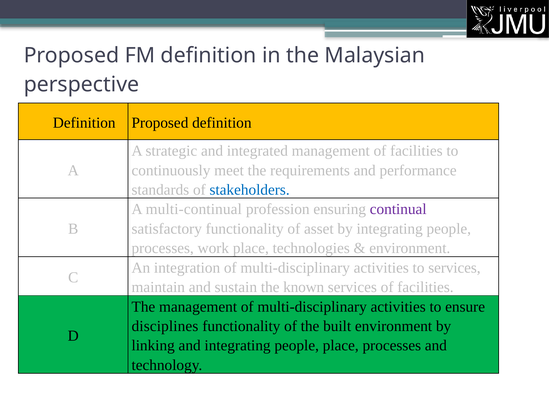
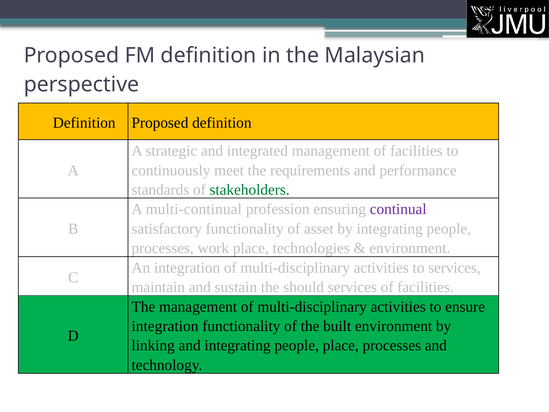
stakeholders colour: blue -> green (250, 190)
known: known -> should (304, 287)
disciplines: disciplines -> integration (165, 326)
